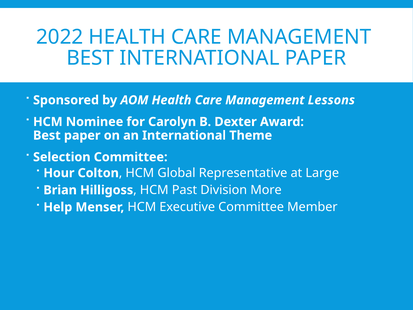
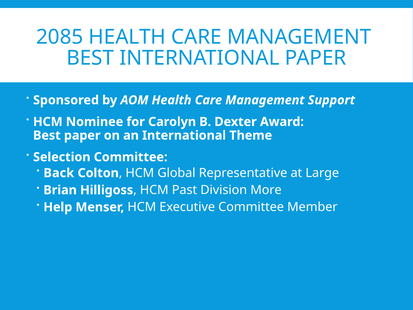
2022: 2022 -> 2085 (60, 37)
Lessons: Lessons -> Support (331, 100)
Hour: Hour -> Back (59, 173)
